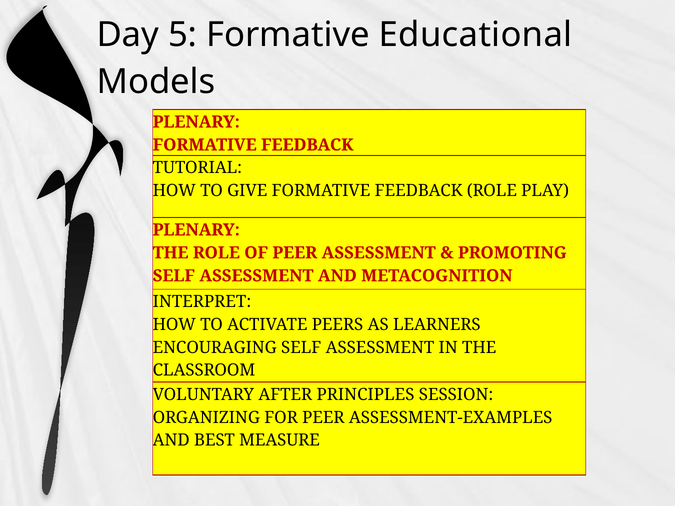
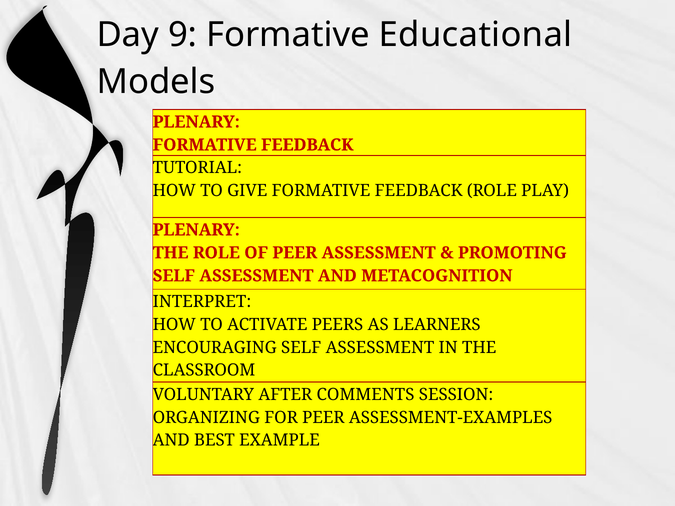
5: 5 -> 9 (183, 35)
PRINCIPLES: PRINCIPLES -> COMMENTS (366, 395)
MEASURE: MEASURE -> EXAMPLE (279, 441)
